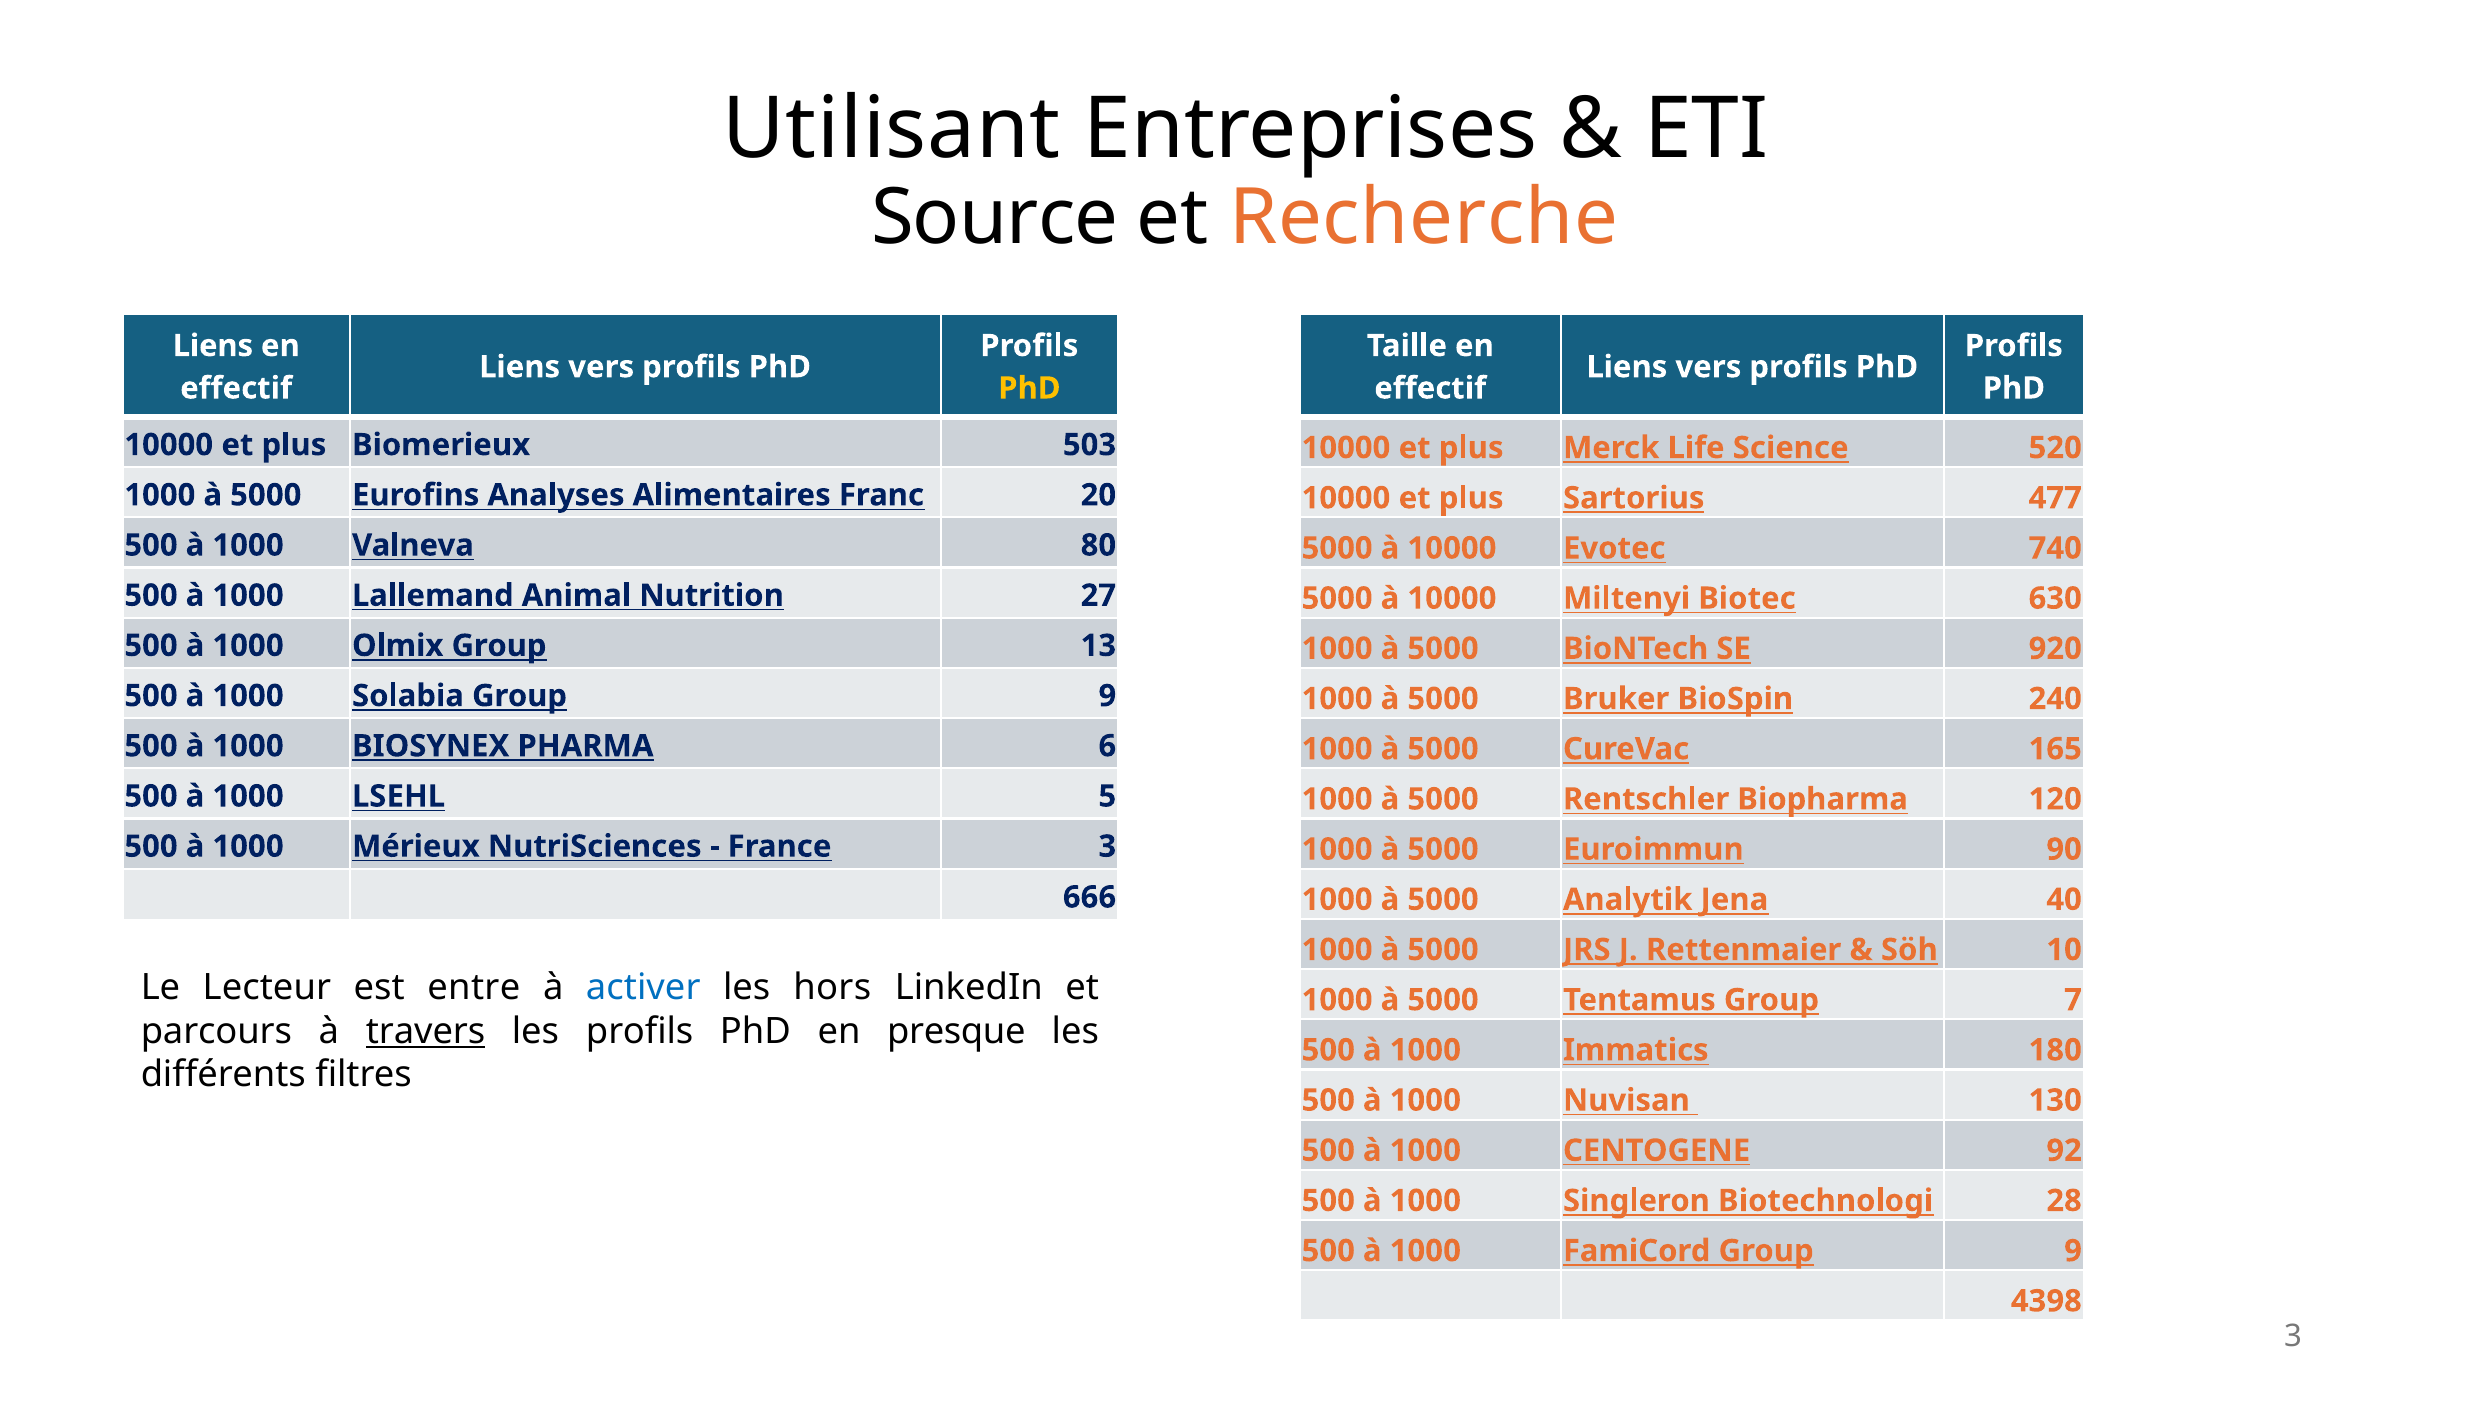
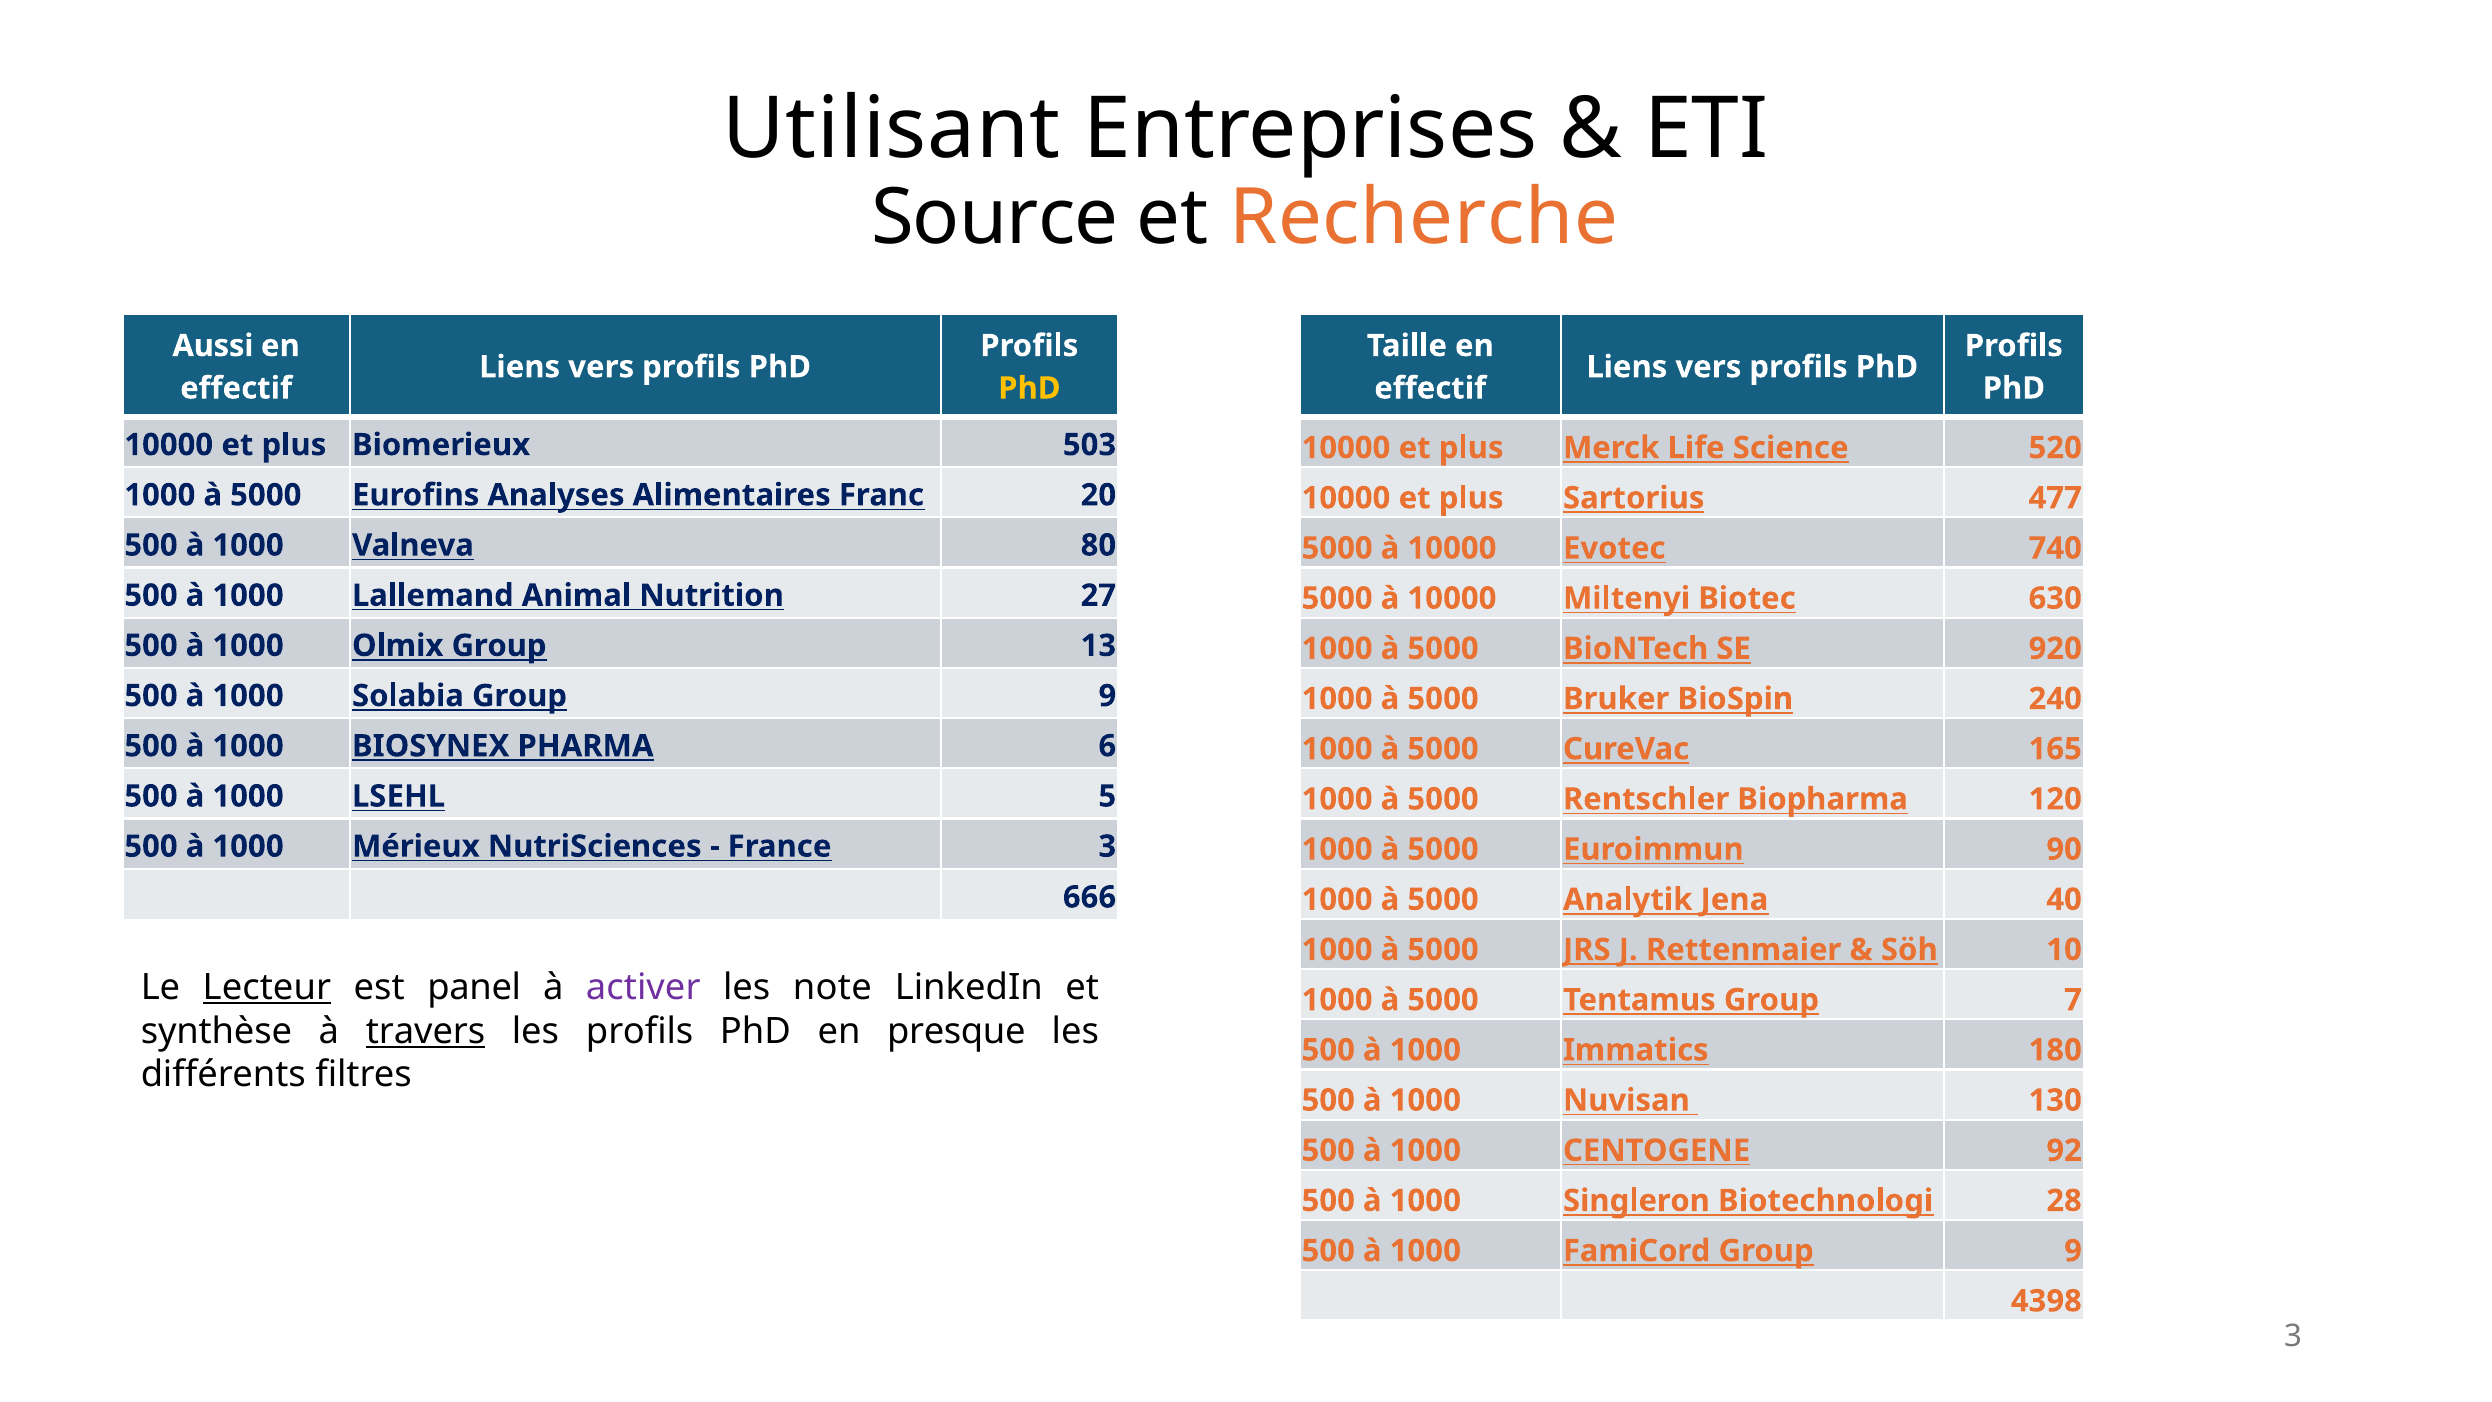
Liens: Liens -> Aussi (213, 346)
Lecteur underline: none -> present (267, 987)
entre: entre -> panel (474, 987)
activer colour: blue -> purple (643, 987)
hors: hors -> note (832, 987)
parcours: parcours -> synthèse (216, 1031)
